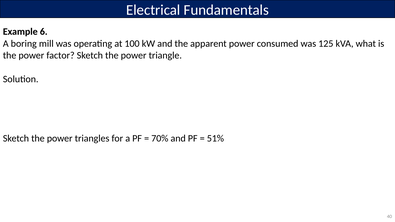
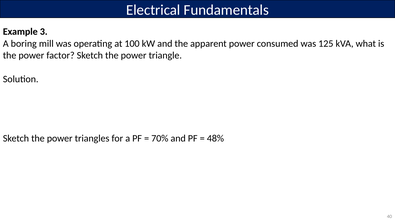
6: 6 -> 3 (44, 32)
51%: 51% -> 48% (215, 138)
